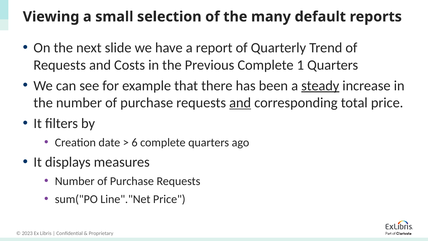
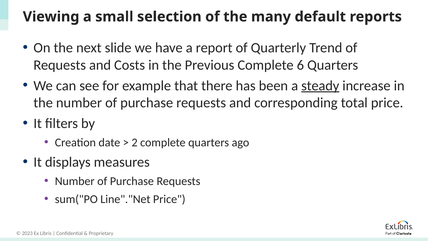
1: 1 -> 6 (300, 65)
and underline: present -> none (240, 103)
6: 6 -> 2 (135, 143)
